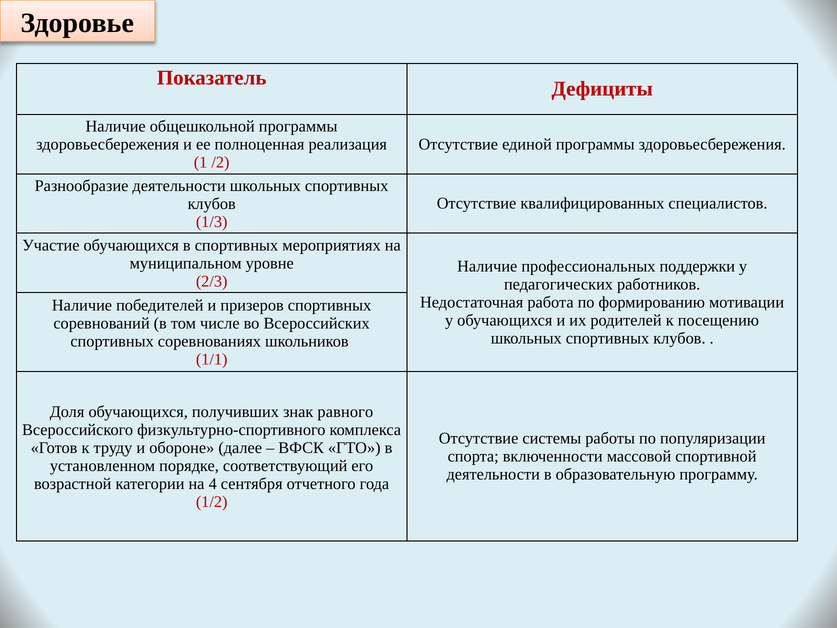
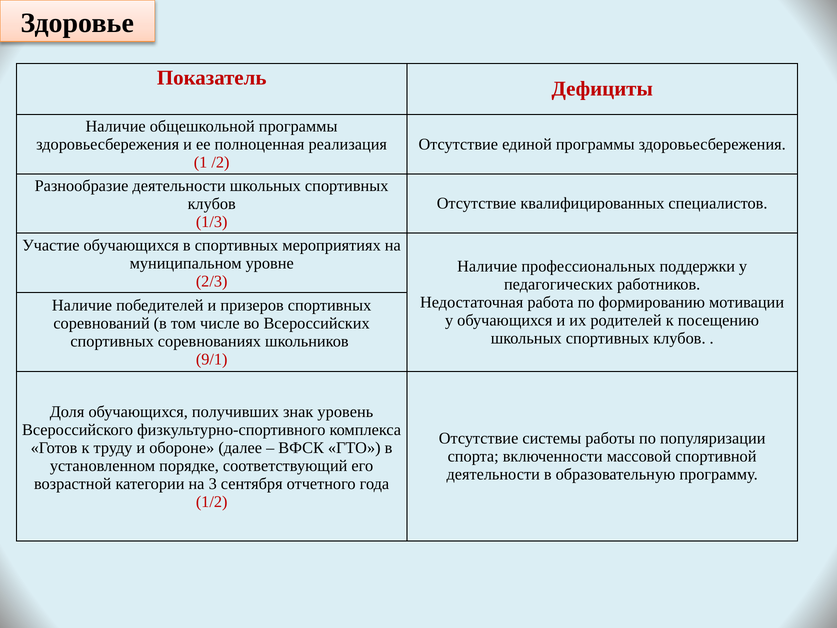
1/1: 1/1 -> 9/1 (212, 359)
равного: равного -> уровень (345, 412)
4: 4 -> 3 (213, 484)
